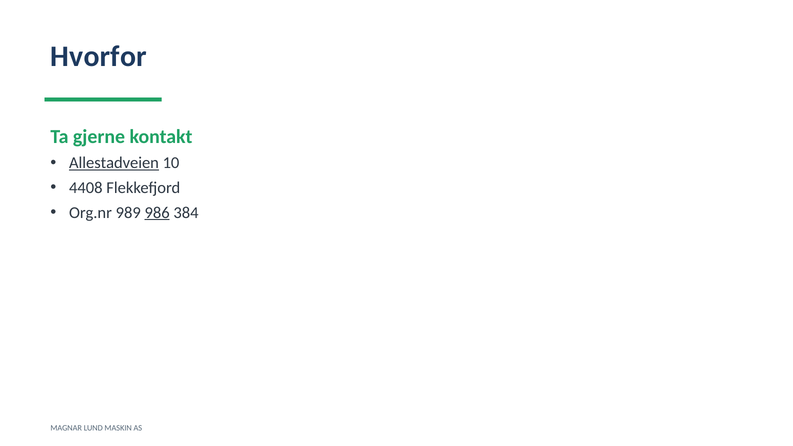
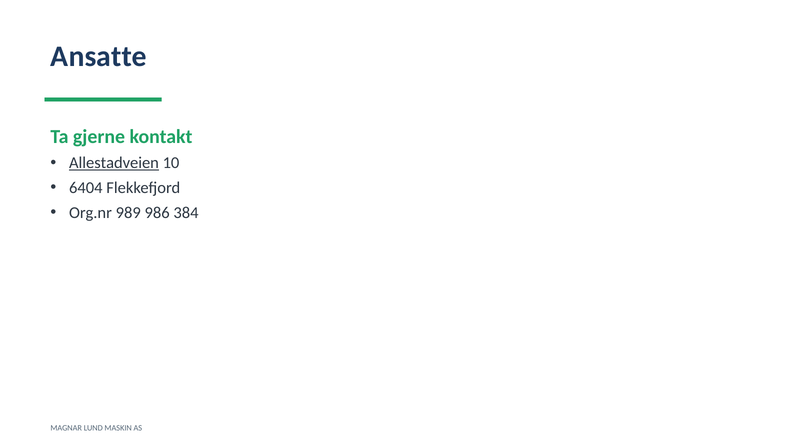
Hvorfor: Hvorfor -> Ansatte (99, 57)
4408: 4408 -> 6404 (86, 188)
986 underline: present -> none (157, 213)
